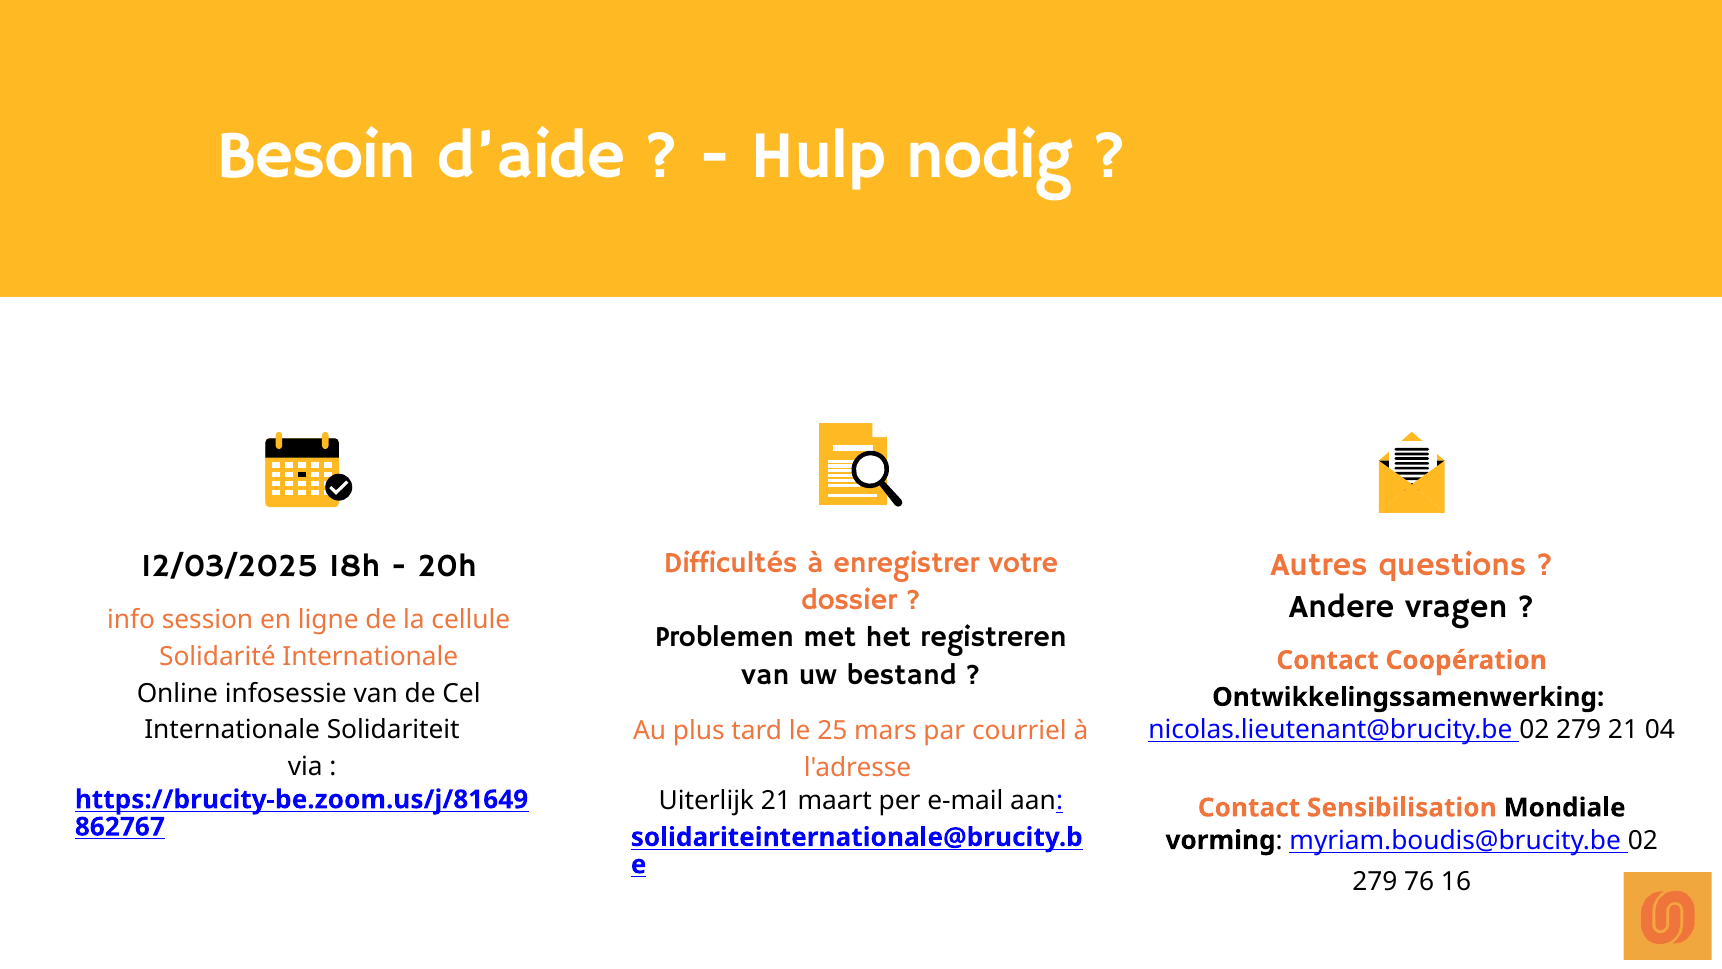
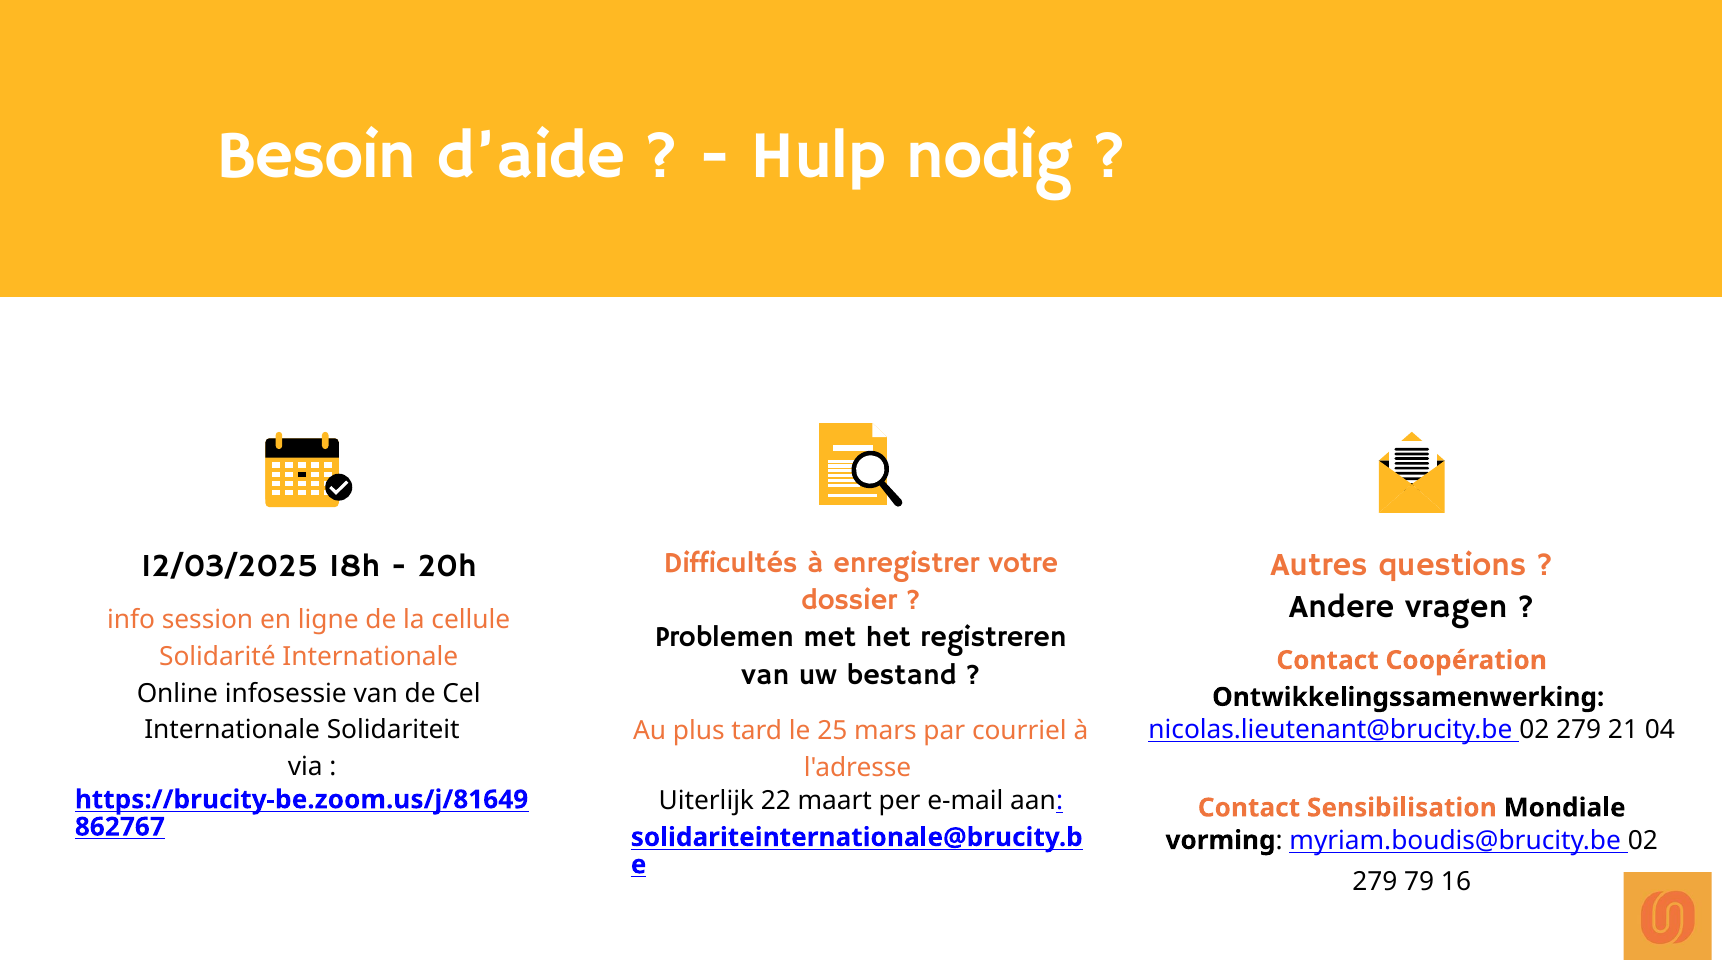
Uiterlijk 21: 21 -> 22 (776, 800)
76: 76 -> 79 (1419, 881)
